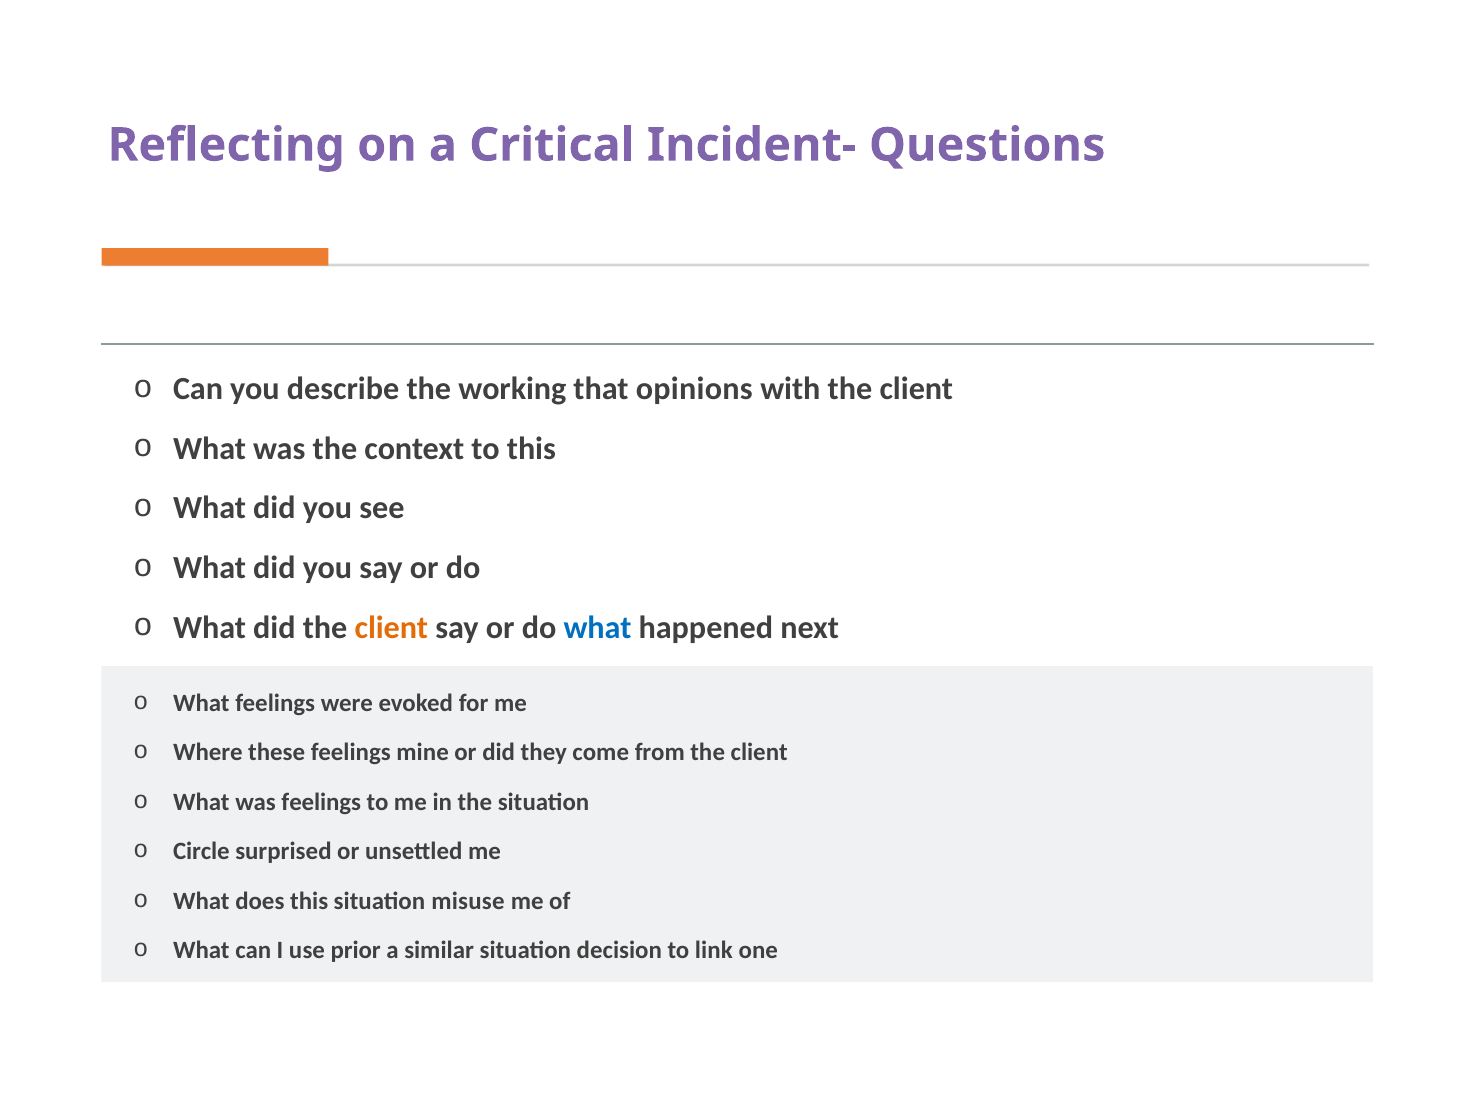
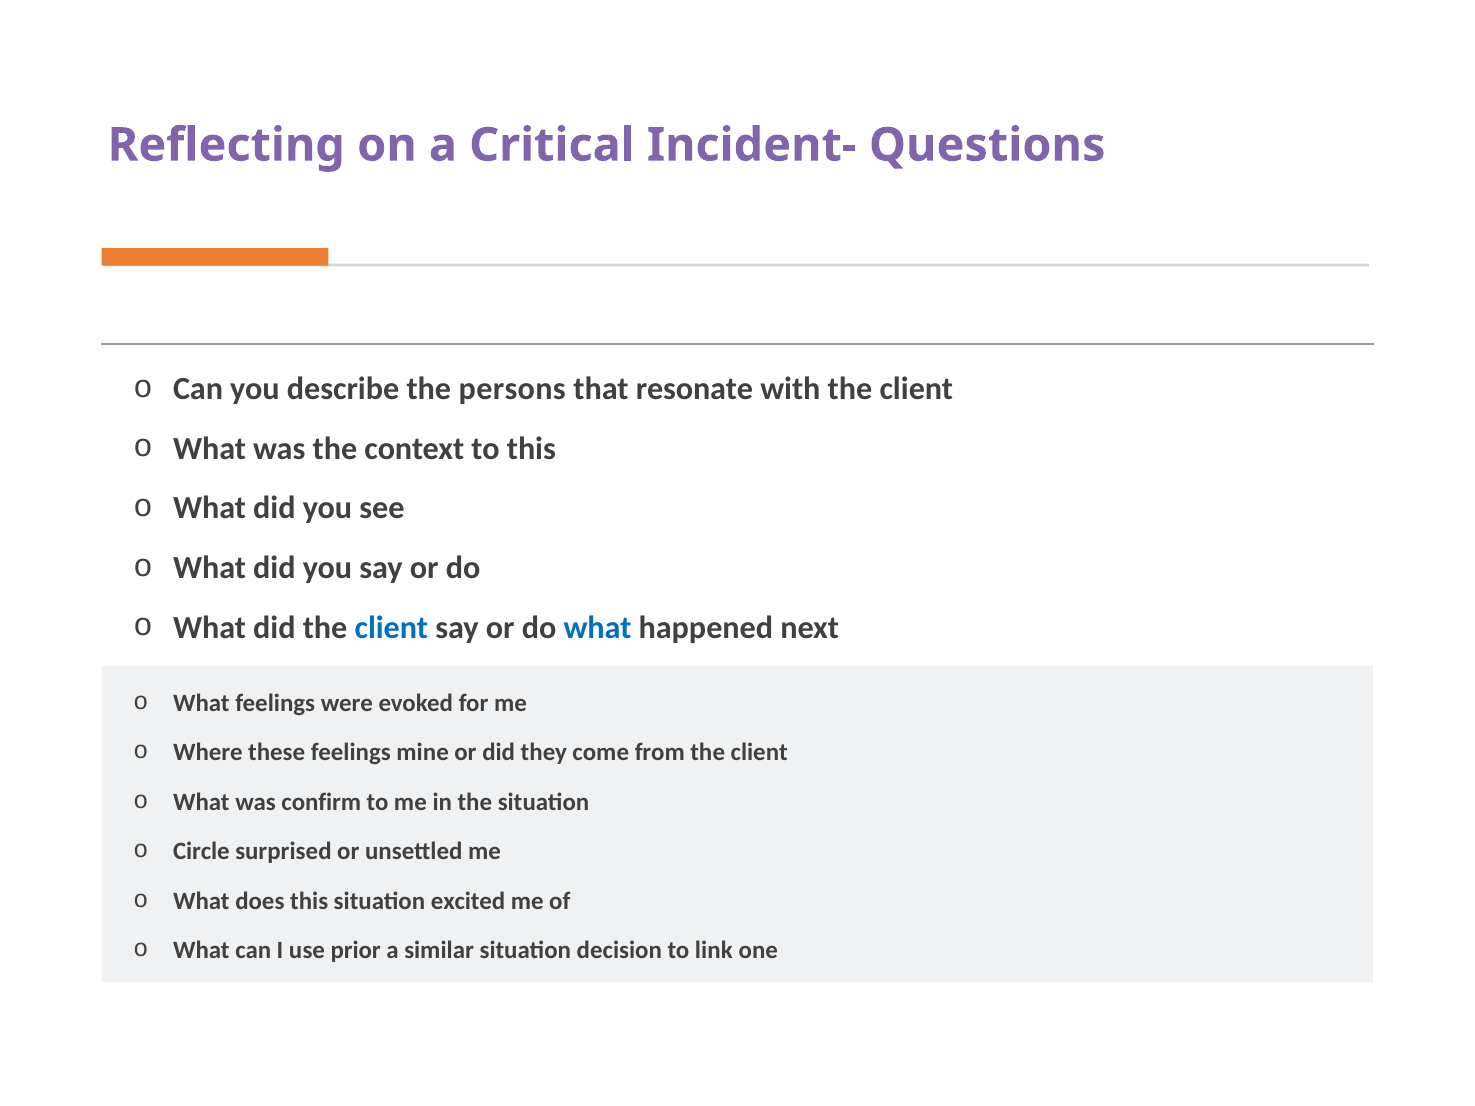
working: working -> persons (512, 389)
opinions: opinions -> resonate (694, 389)
client colour: orange -> blue (391, 628)
was feelings: feelings -> confirm (321, 802)
misuse: misuse -> excited (468, 901)
